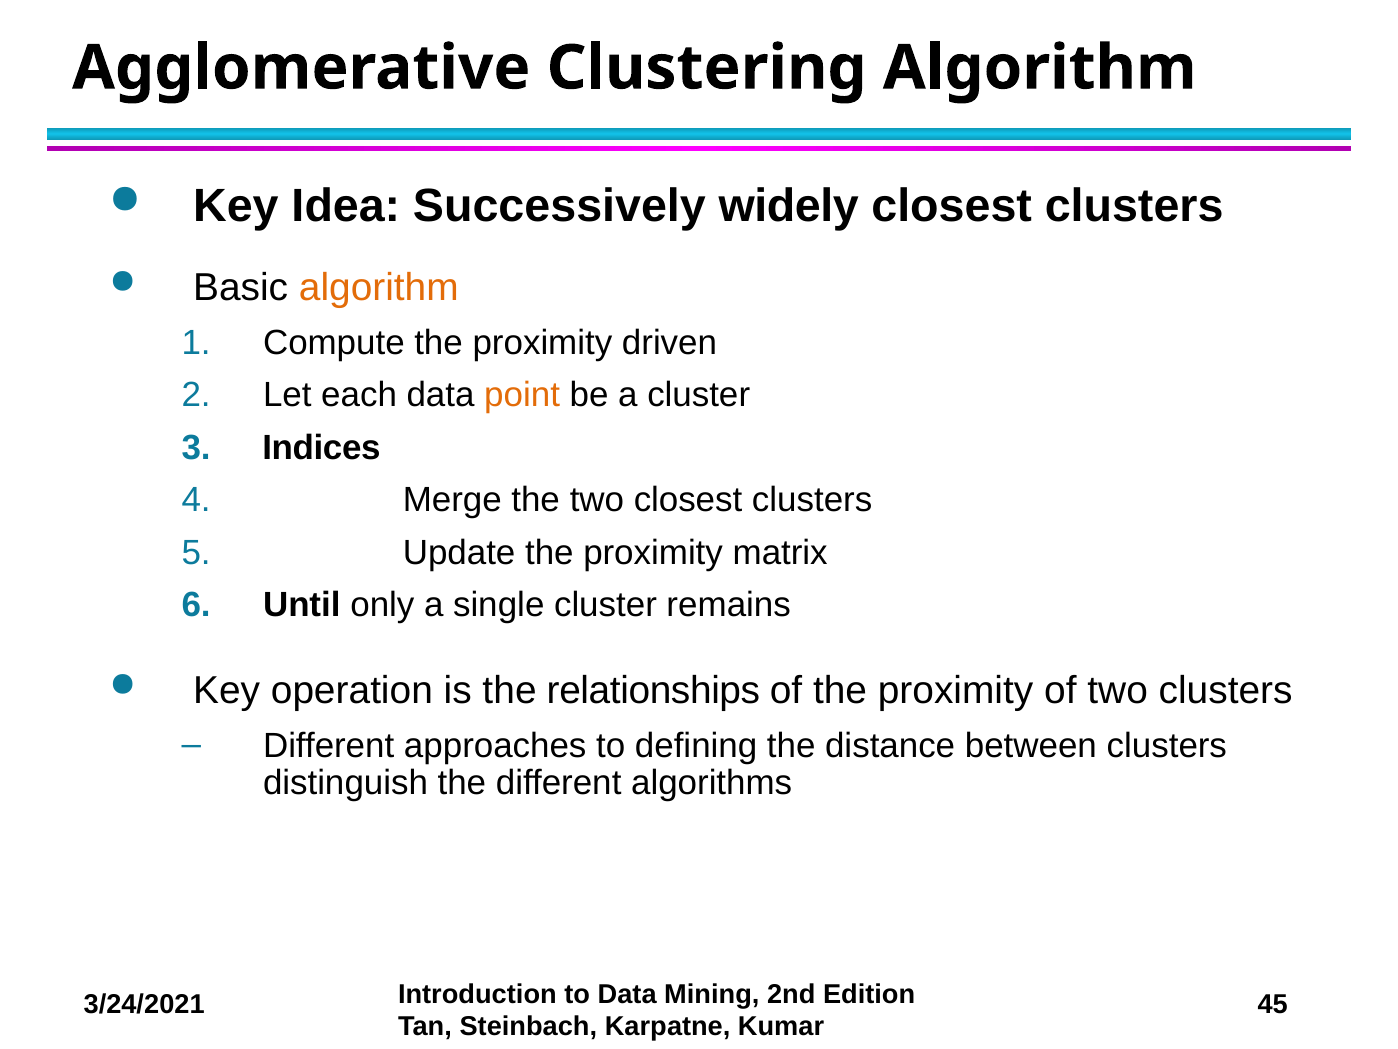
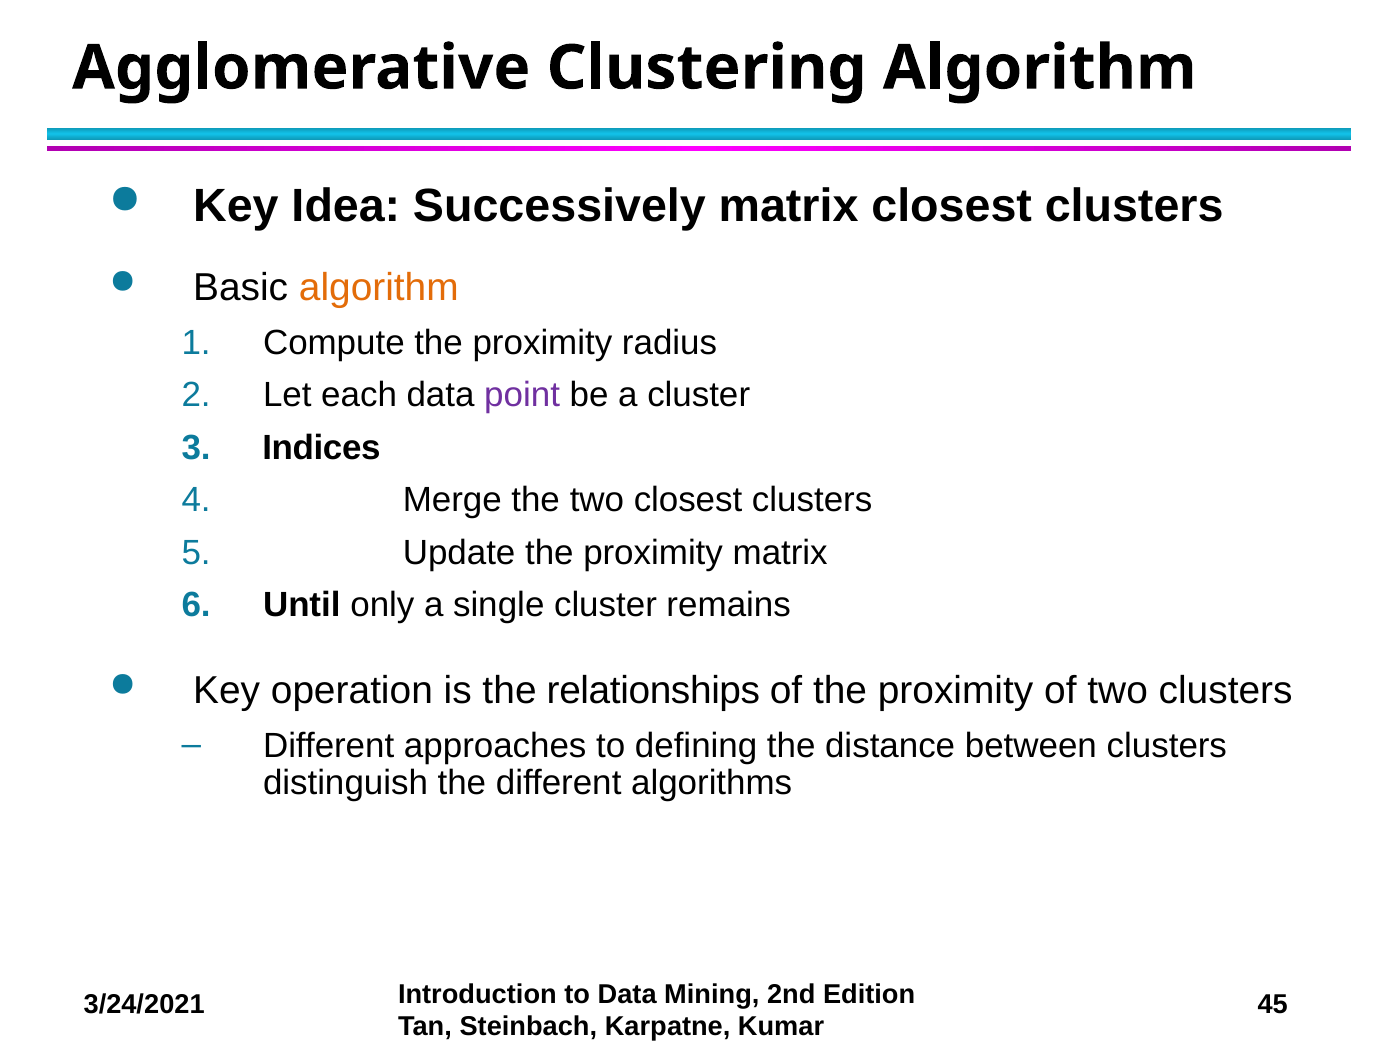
Successively widely: widely -> matrix (788, 206)
driven: driven -> radius (670, 343)
point colour: orange -> purple (522, 395)
